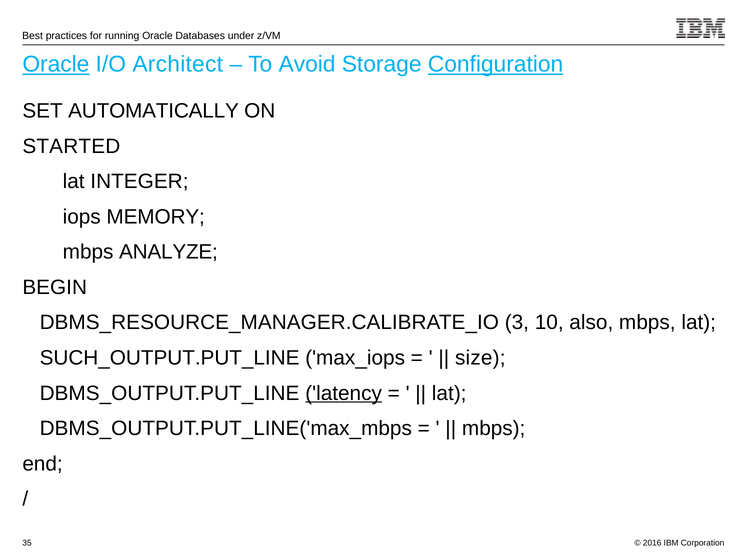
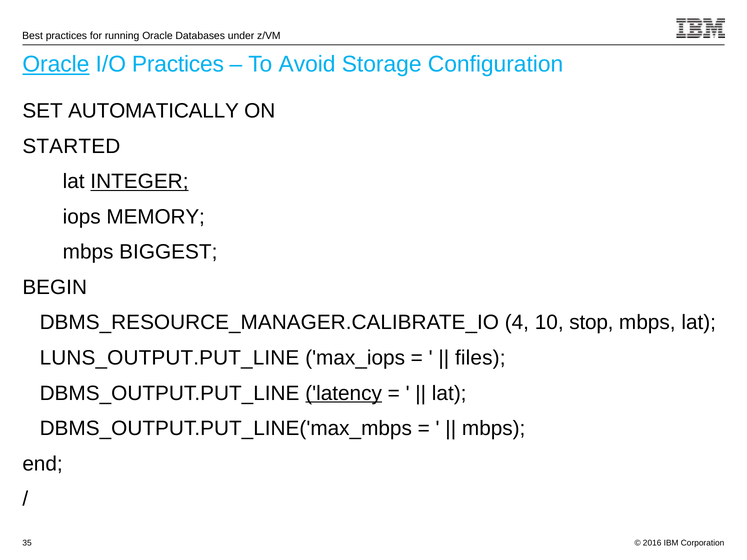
I/O Architect: Architect -> Practices (178, 64)
Configuration underline: present -> none (496, 64)
INTEGER underline: none -> present (139, 182)
ANALYZE: ANALYZE -> BIGGEST (168, 252)
3: 3 -> 4 (517, 323)
also: also -> stop (591, 323)
SUCH_OUTPUT.PUT_LINE: SUCH_OUTPUT.PUT_LINE -> LUNS_OUTPUT.PUT_LINE (169, 358)
size: size -> files (480, 358)
